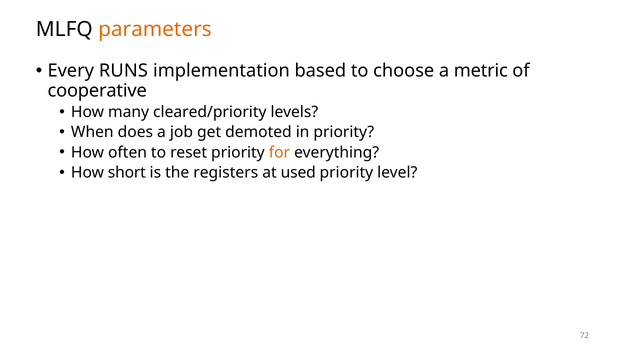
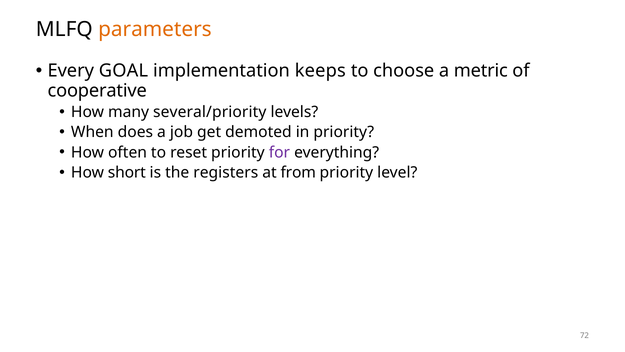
RUNS: RUNS -> GOAL (123, 71)
based: based -> keeps (320, 71)
cleared/priority: cleared/priority -> several/priority (210, 112)
for colour: orange -> purple (279, 152)
used: used -> from (298, 172)
